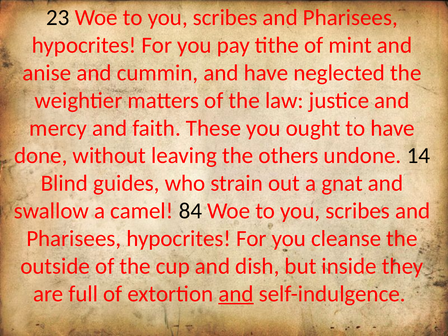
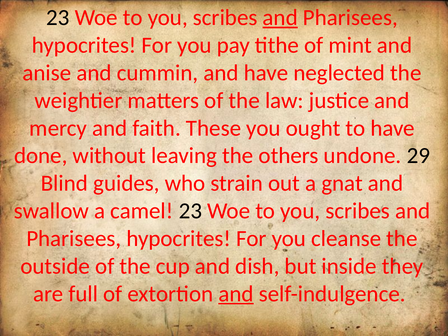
and underline: none -> present (280, 18)
14: 14 -> 29 (419, 156)
camel 84: 84 -> 23 (190, 211)
